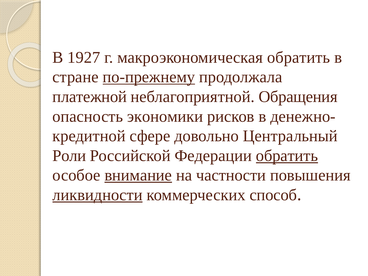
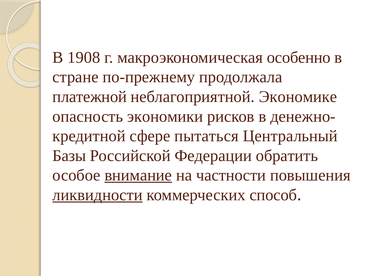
1927: 1927 -> 1908 (84, 57)
макроэкономическая обратить: обратить -> особенно (299, 57)
по-прежнему underline: present -> none (149, 77)
Обращения: Обращения -> Экономике (298, 97)
довольно: довольно -> пытаться (207, 136)
Роли: Роли -> Базы (69, 156)
обратить underline: present -> none (287, 156)
